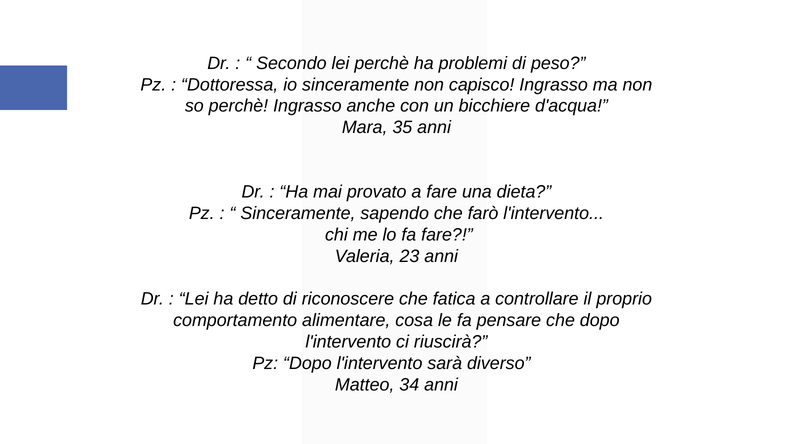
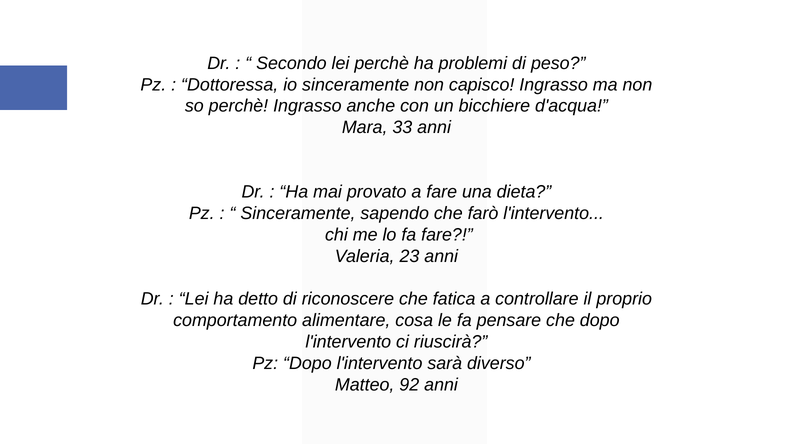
35: 35 -> 33 (402, 127)
34: 34 -> 92 (409, 385)
